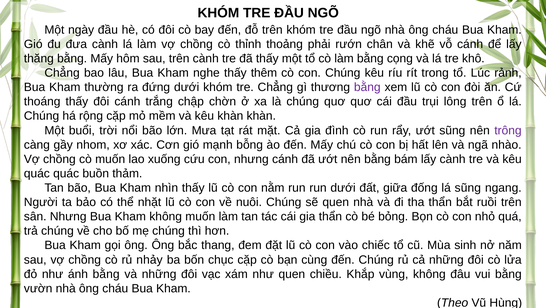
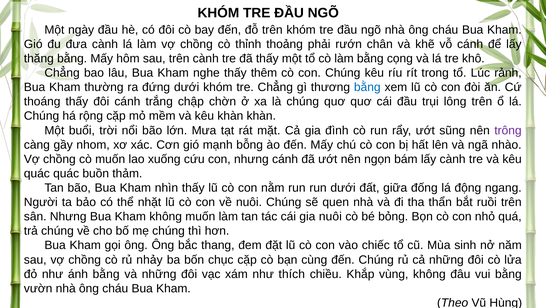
bằng colour: purple -> blue (367, 87)
nên bằng: bằng -> ngọn (378, 159)
lá sũng: sũng -> động (468, 188)
gia thẩn: thẩn -> nuôi (330, 217)
như quen: quen -> thích (292, 274)
